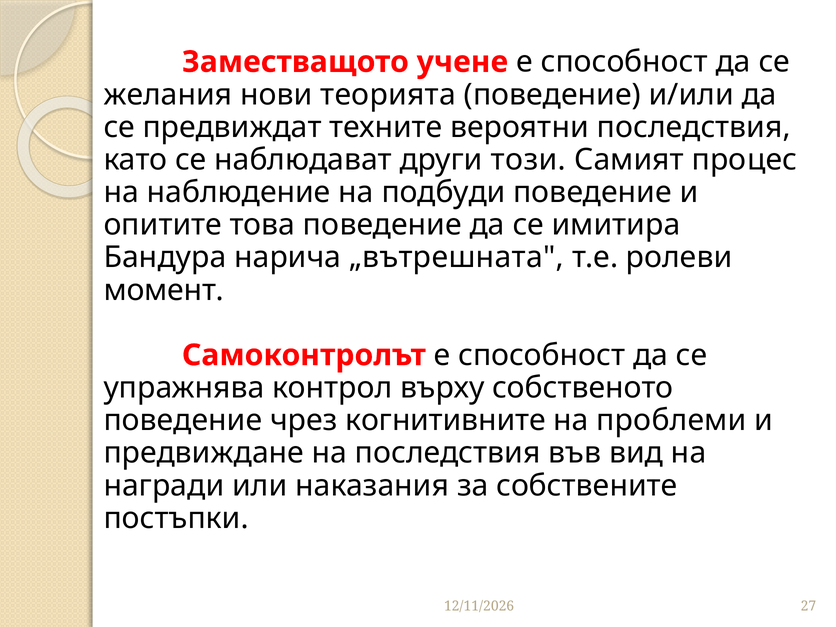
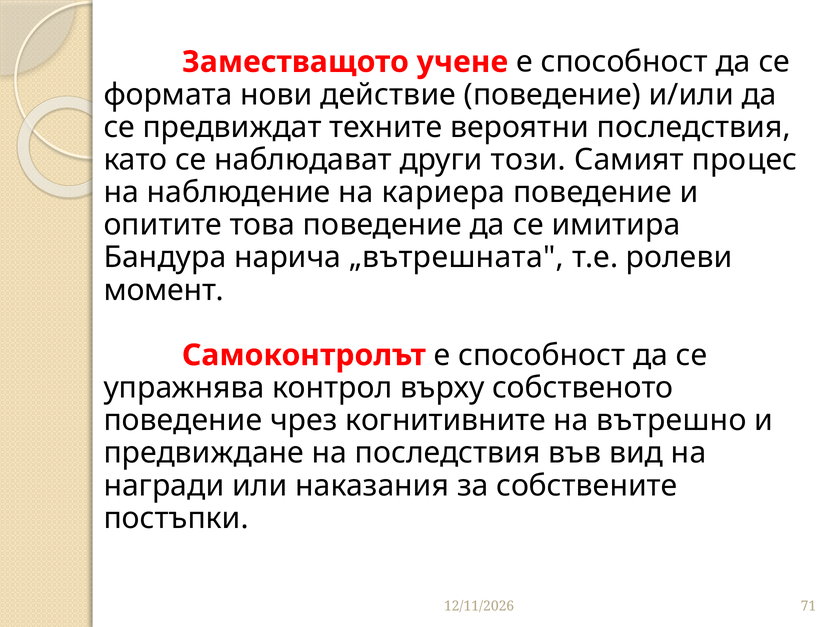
желания: желания -> формата (168, 95)
теорията: теорията -> действие (388, 95)
подбуди: подбуди -> кариера (443, 192)
проблеми: проблеми -> вътрешно (671, 420)
27: 27 -> 71 (808, 606)
